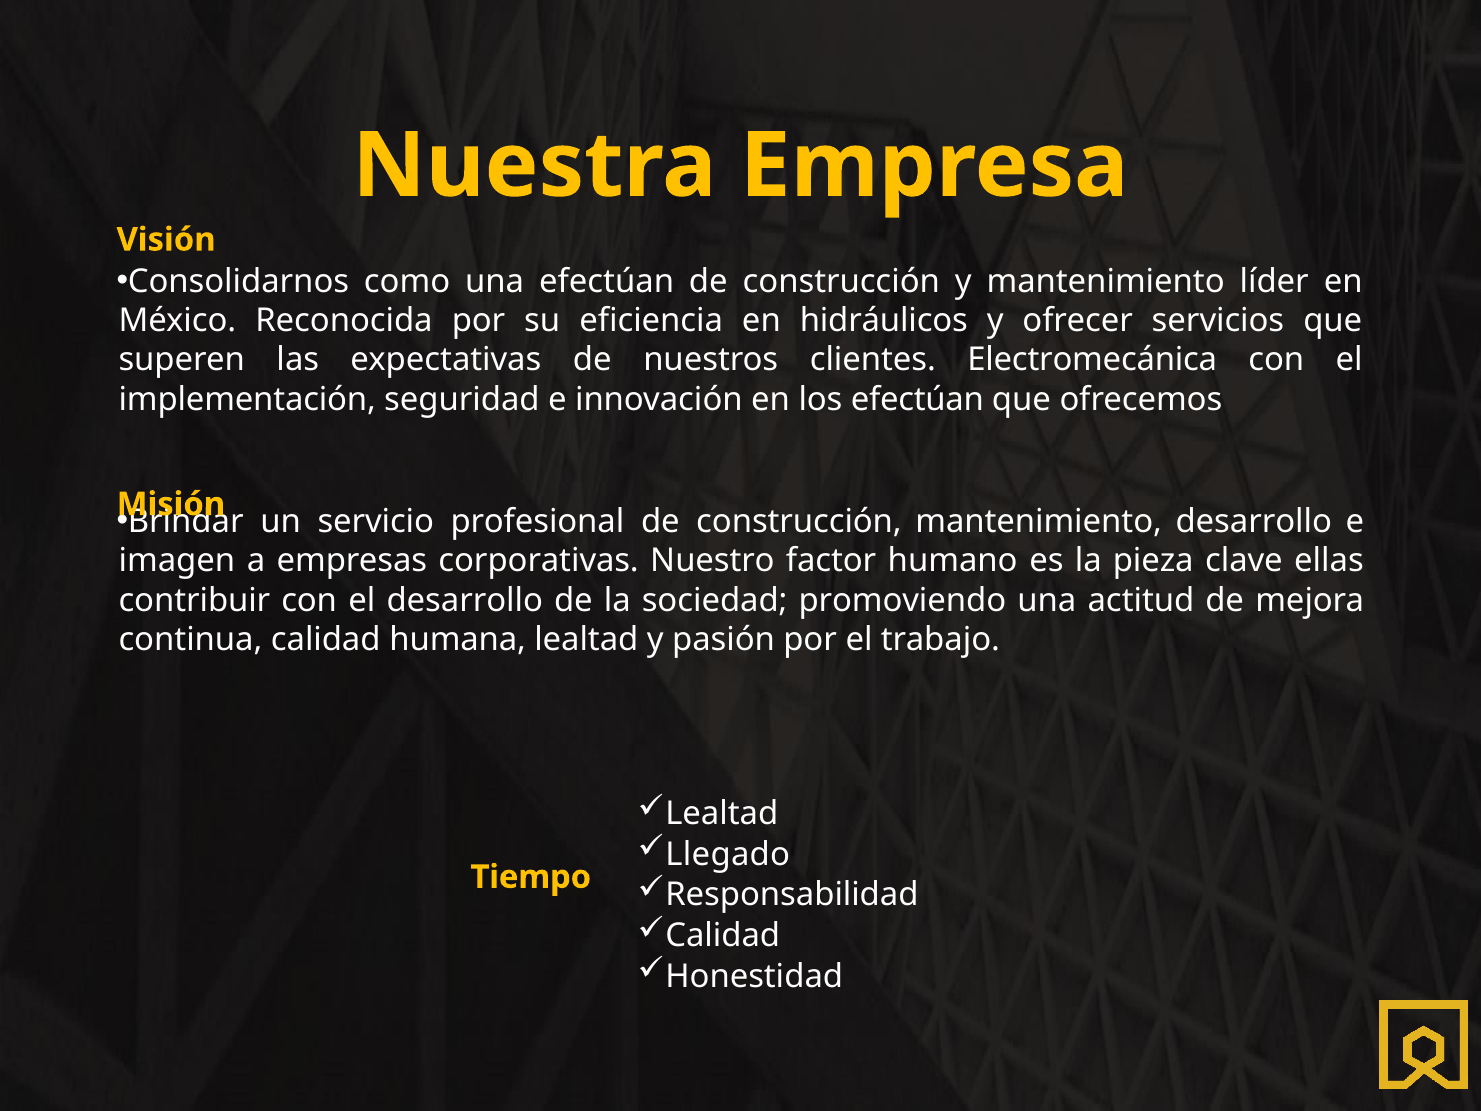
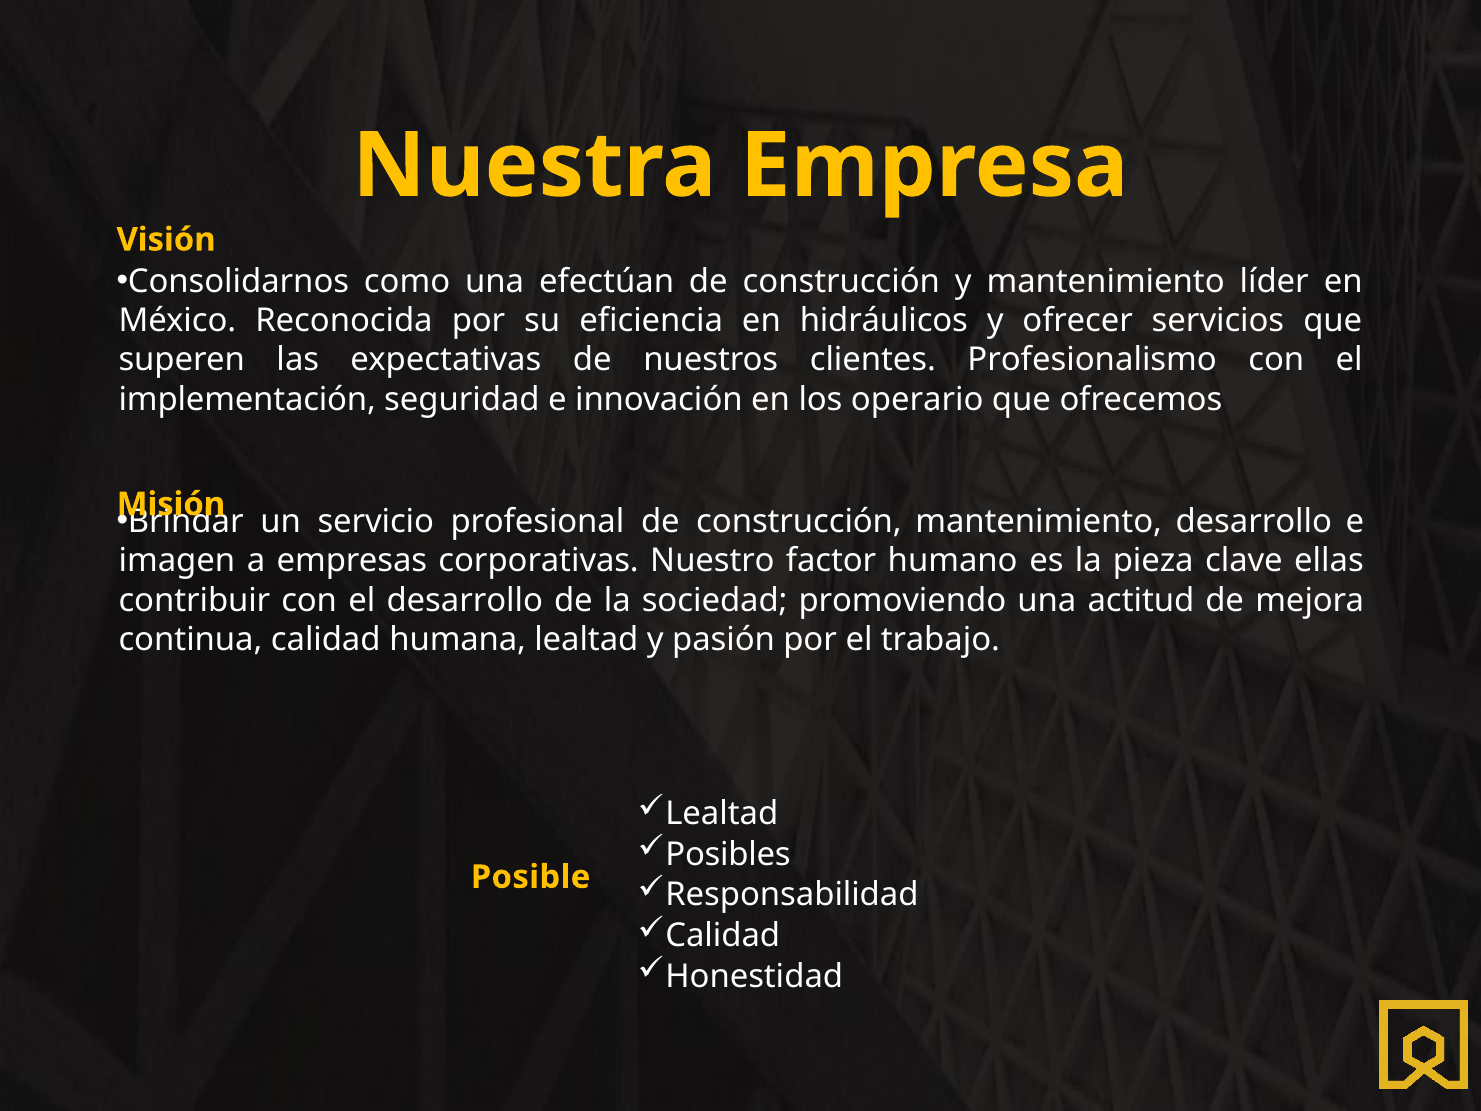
Electromecánica: Electromecánica -> Profesionalismo (1092, 360)
los efectúan: efectúan -> operario (917, 399)
Llegado: Llegado -> Posibles (728, 854)
Tiempo: Tiempo -> Posible (531, 877)
